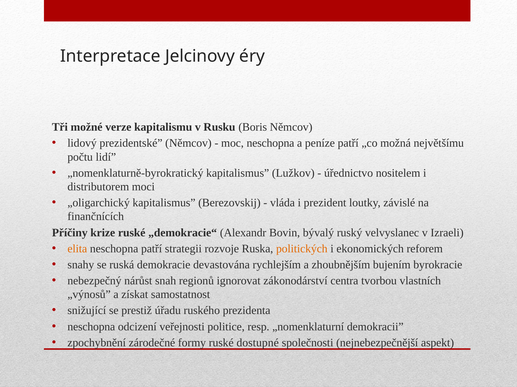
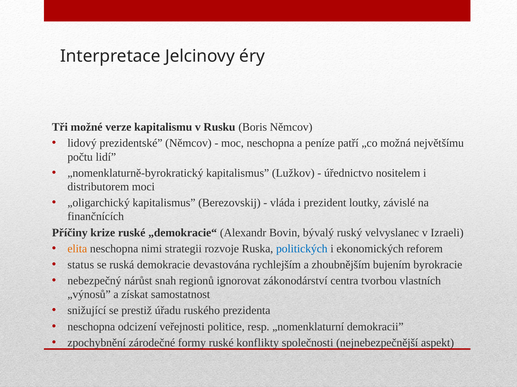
neschopna patří: patří -> nimi (152, 249)
politických colour: orange -> blue (302, 249)
snahy: snahy -> status (81, 265)
dostupné: dostupné -> konflikty (258, 343)
